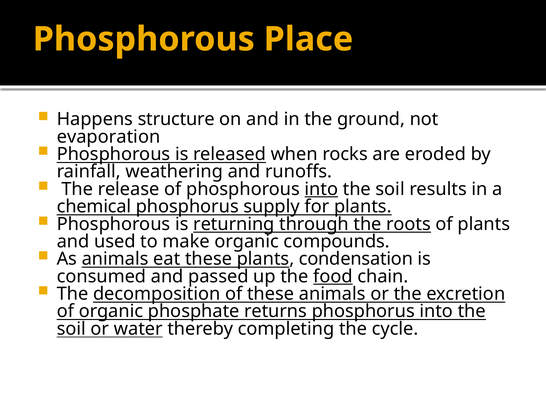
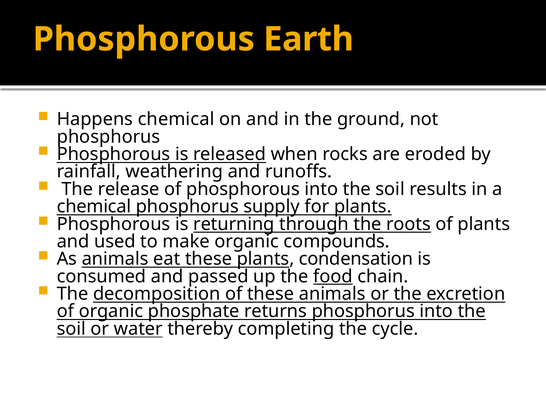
Place: Place -> Earth (309, 39)
Happens structure: structure -> chemical (176, 119)
evaporation: evaporation -> phosphorus (109, 137)
into underline: present -> none (321, 189)
